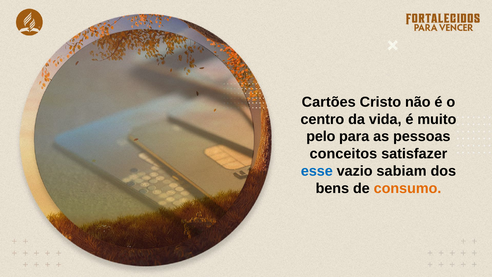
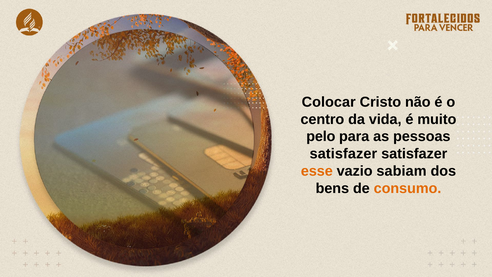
Cartões: Cartões -> Colocar (329, 102)
conceitos: conceitos -> satisfazer (343, 154)
esse colour: blue -> orange (317, 171)
